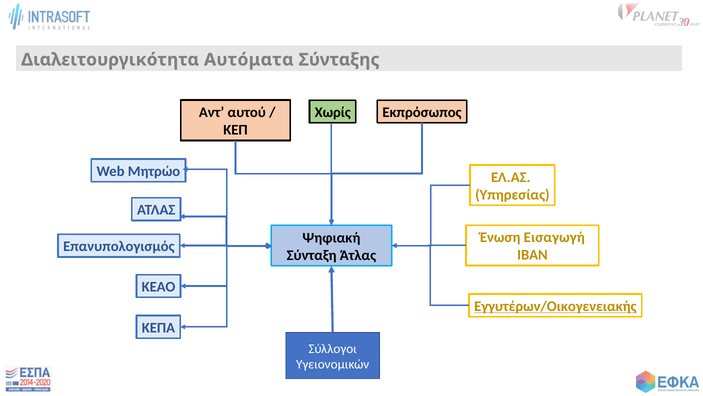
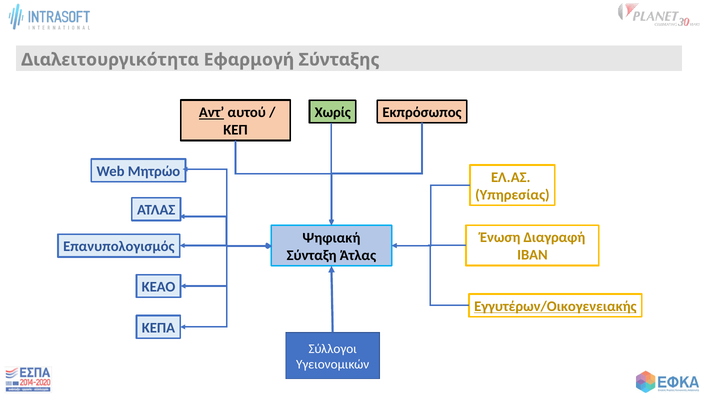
Αυτόματα: Αυτόματα -> Εφαρμογή (249, 60)
Αντ underline: none -> present (212, 112)
Εισαγωγή: Εισαγωγή -> Διαγραφή (554, 237)
